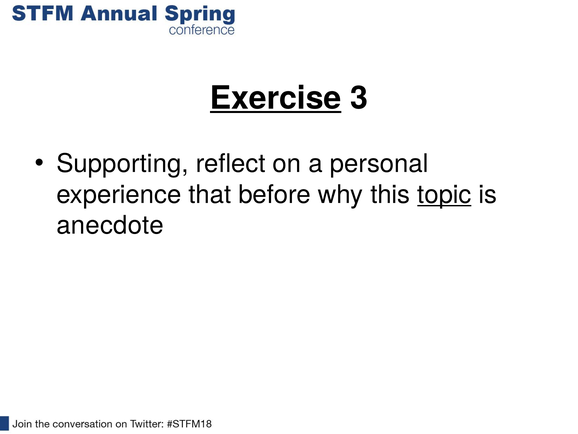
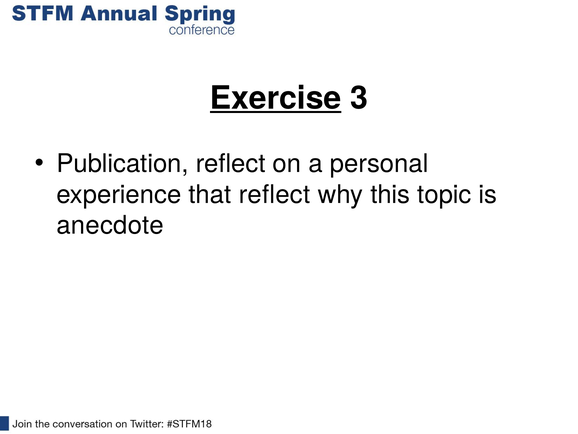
Supporting: Supporting -> Publication (123, 164)
that before: before -> reflect (274, 194)
topic underline: present -> none (444, 194)
